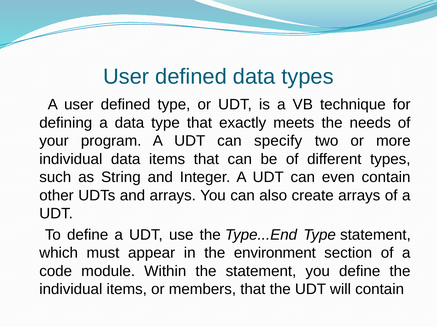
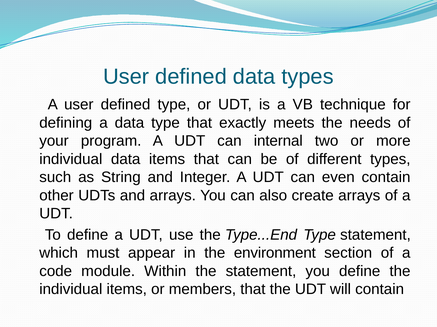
specify: specify -> internal (278, 141)
